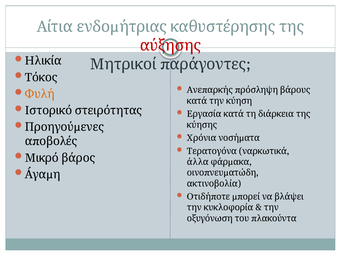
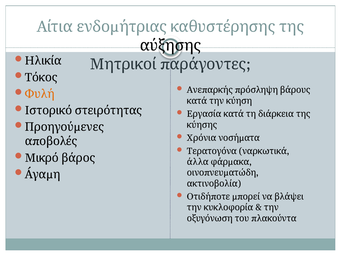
αύξησης colour: red -> black (170, 45)
